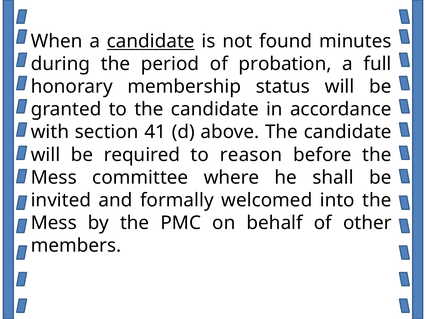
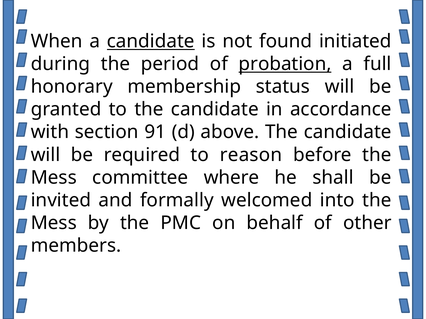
minutes: minutes -> initiated (355, 41)
probation underline: none -> present (285, 64)
41: 41 -> 91 (155, 132)
